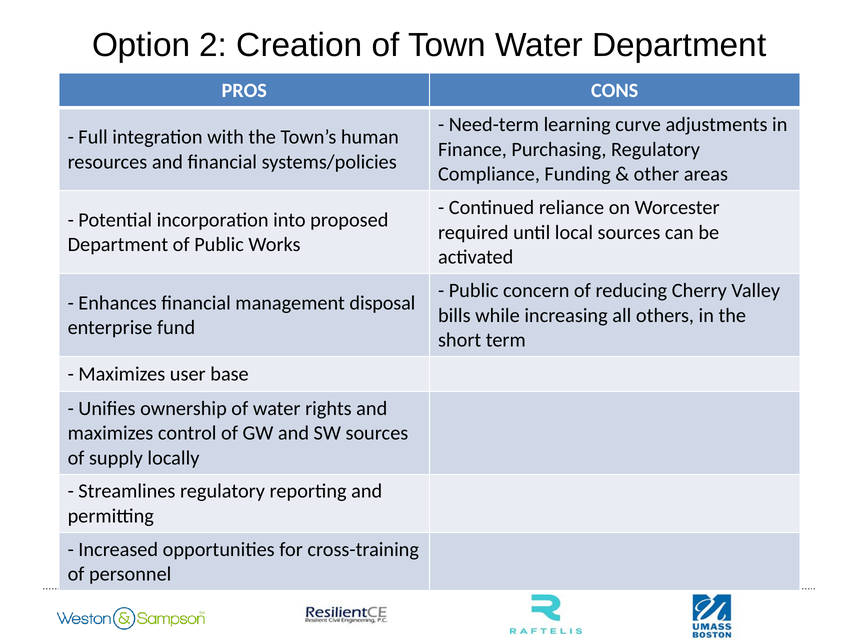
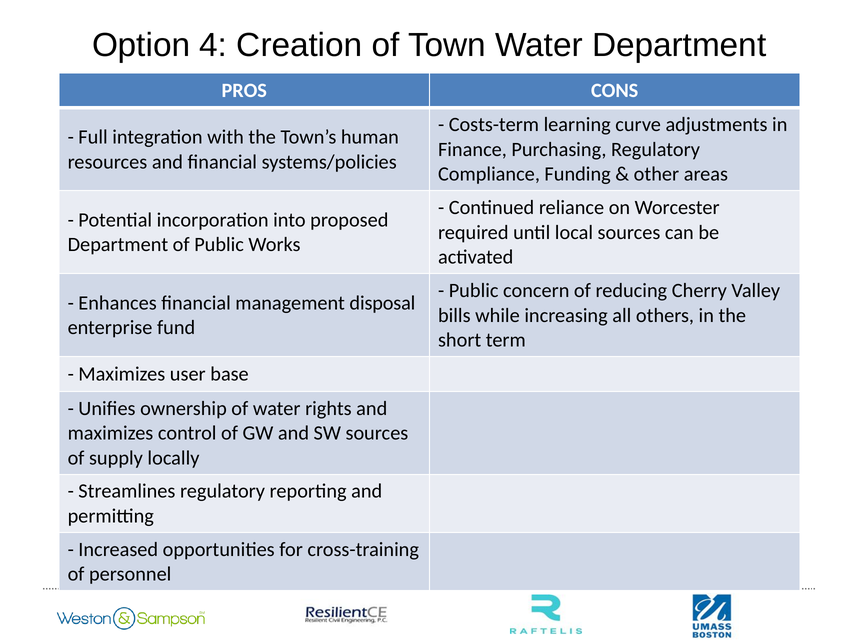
2: 2 -> 4 (213, 45)
Need-term: Need-term -> Costs-term (494, 125)
